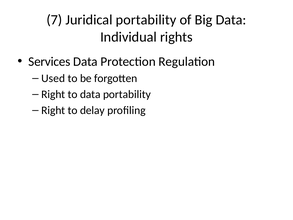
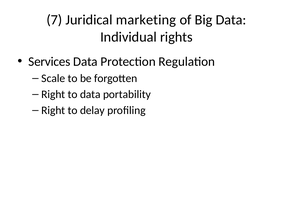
Juridical portability: portability -> marketing (146, 20)
Used: Used -> Scale (53, 78)
